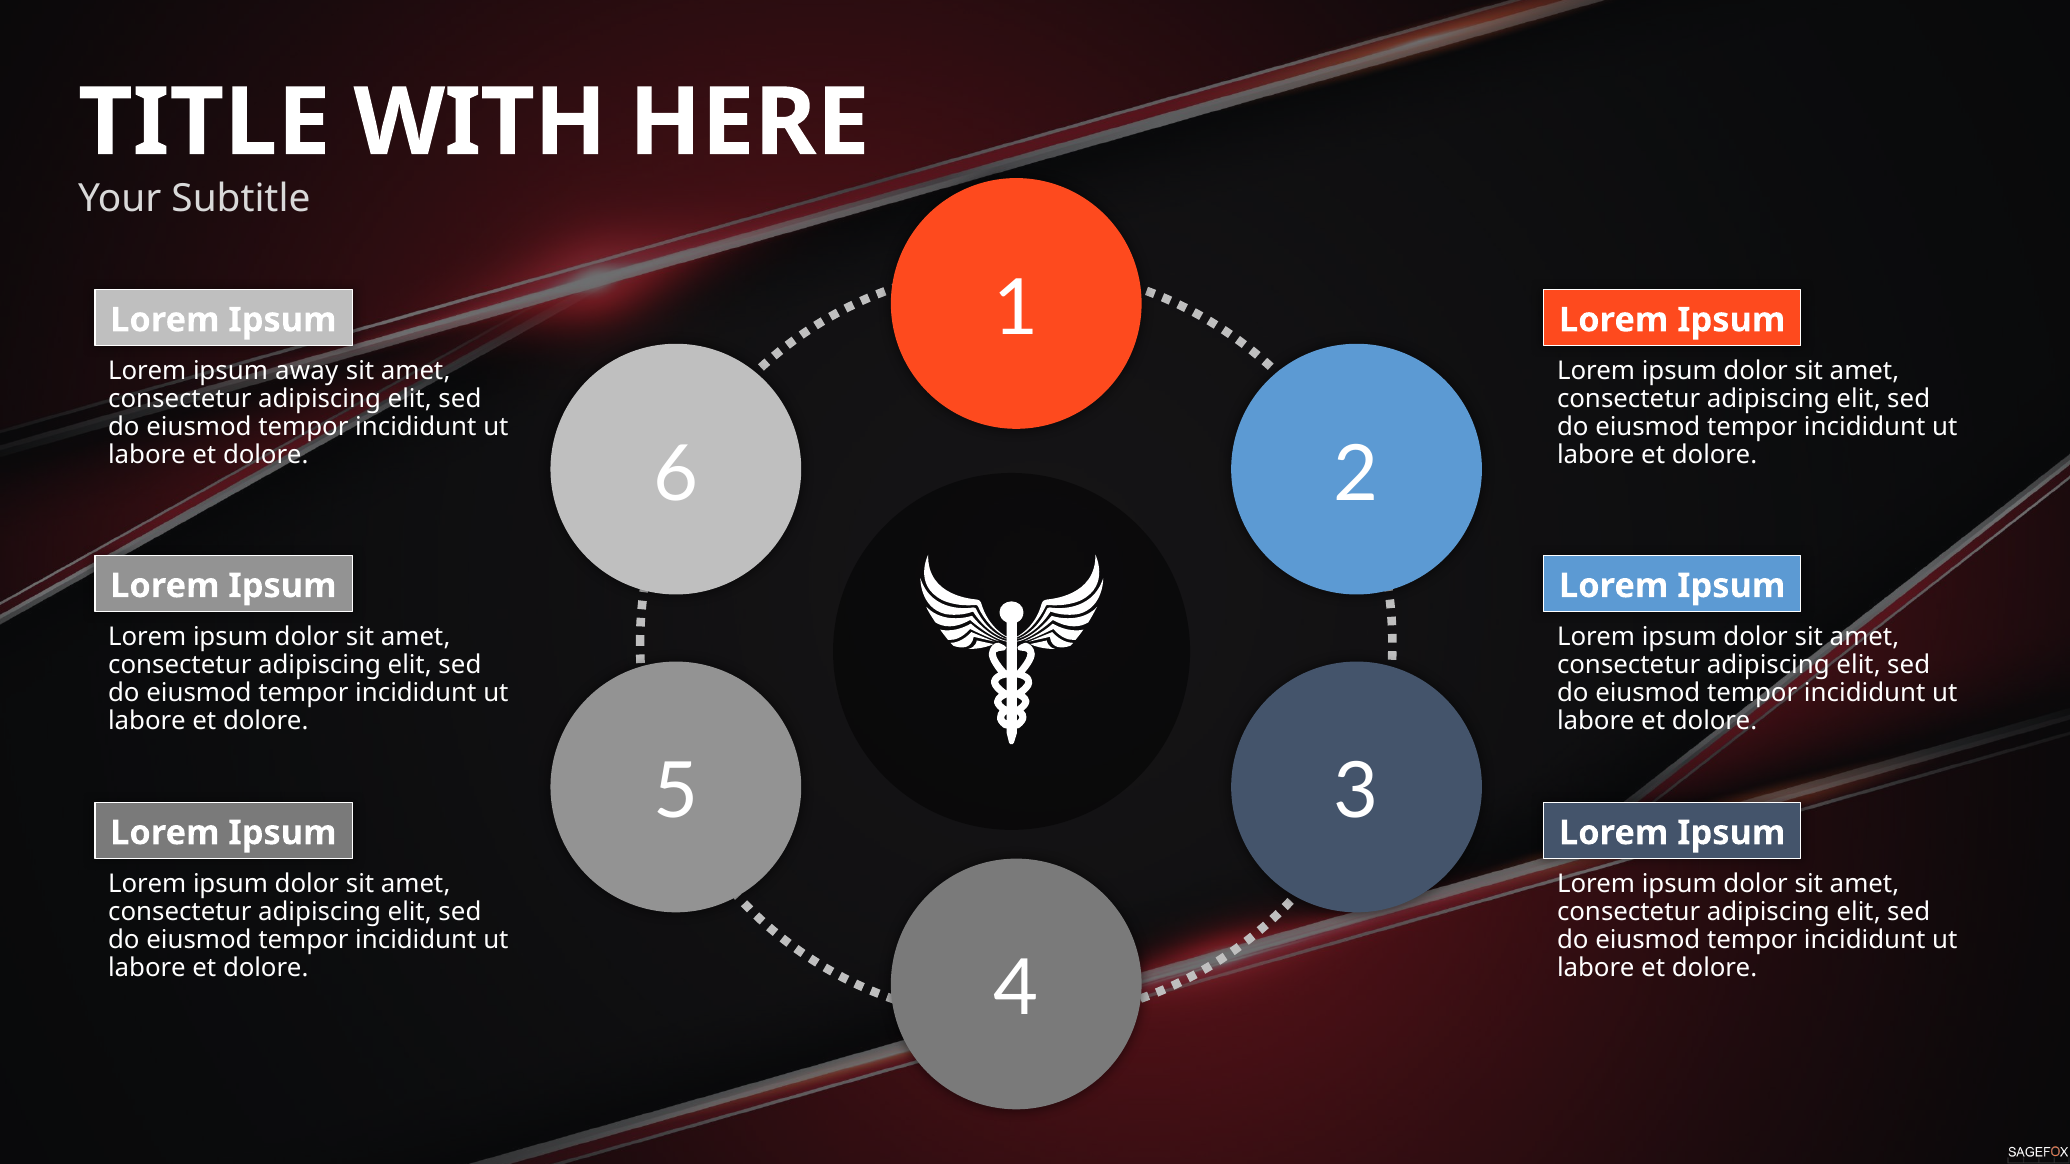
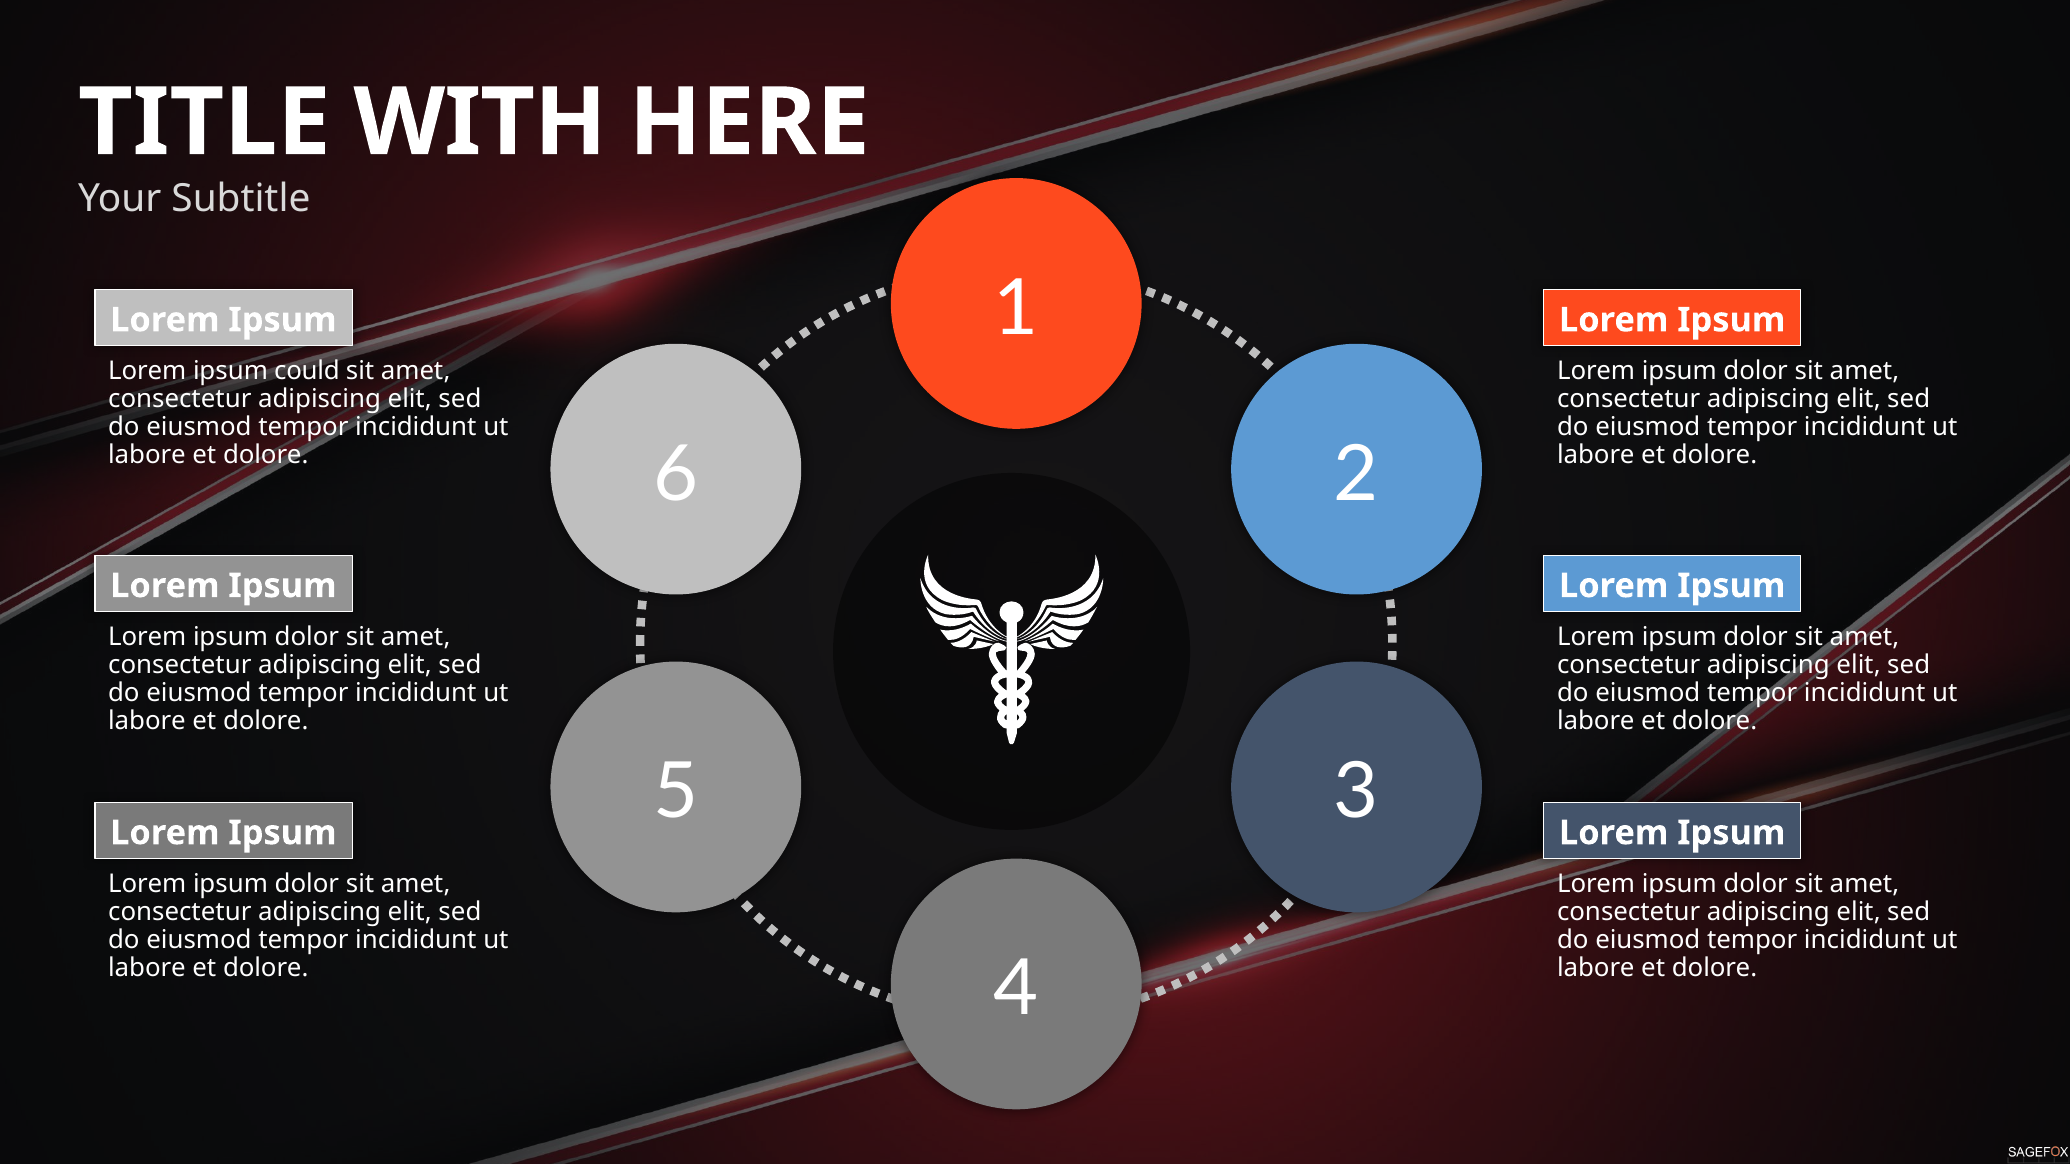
away: away -> could (307, 372)
